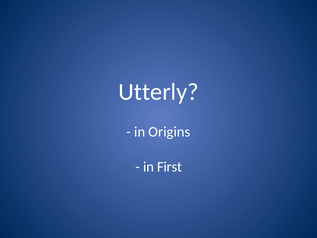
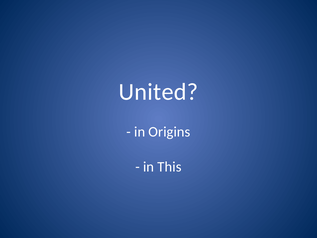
Utterly: Utterly -> United (158, 92)
First: First -> This (169, 167)
